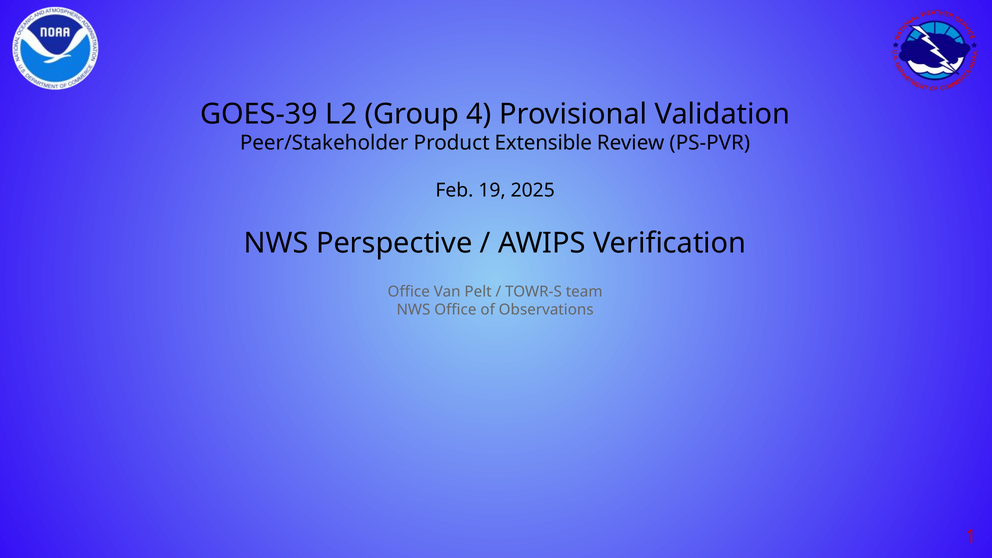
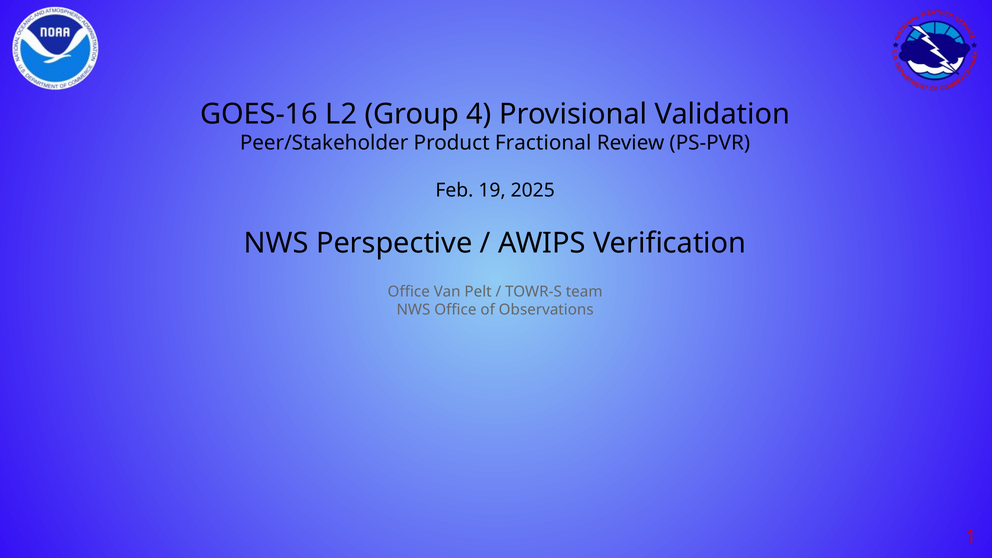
GOES-39: GOES-39 -> GOES-16 (259, 114)
Extensible: Extensible -> Fractional (543, 143)
